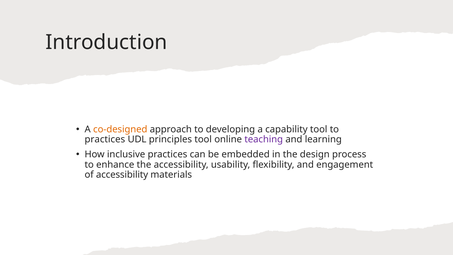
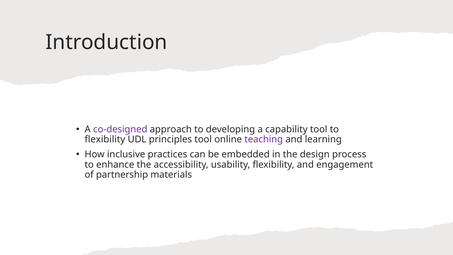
co-designed colour: orange -> purple (120, 129)
practices: practices -> flexibility (105, 139)
of accessibility: accessibility -> partnership (122, 175)
